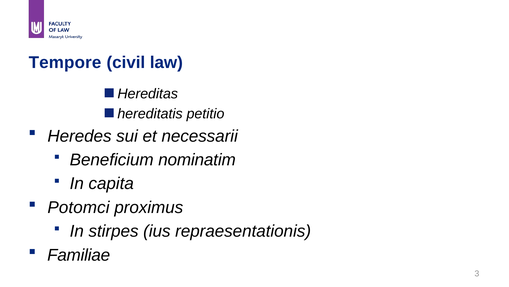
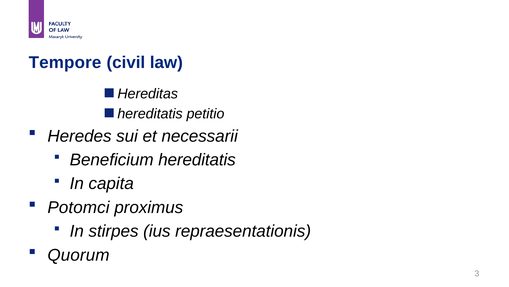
Beneficium nominatim: nominatim -> hereditatis (197, 160)
Familiae: Familiae -> Quorum (78, 255)
